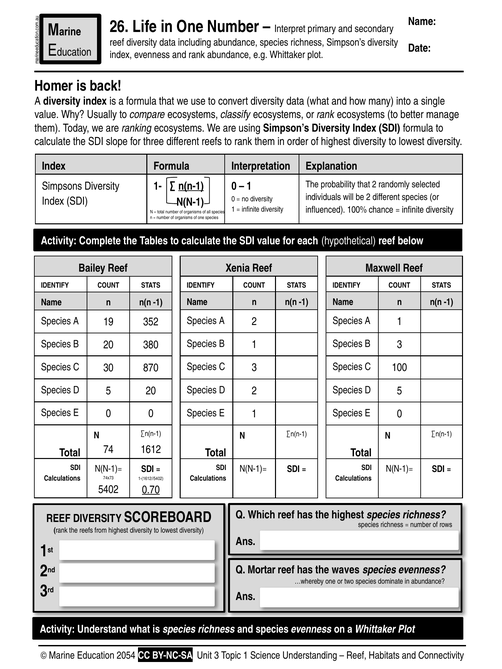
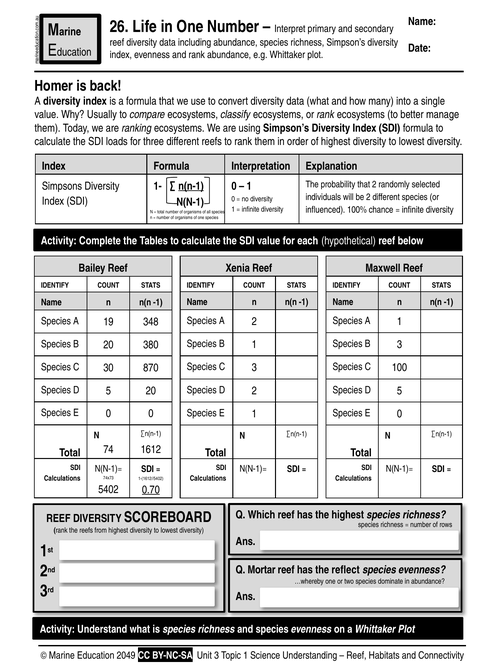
slope: slope -> loads (117, 141)
352: 352 -> 348 (151, 322)
waves: waves -> reflect (346, 570)
2054: 2054 -> 2049 (126, 656)
